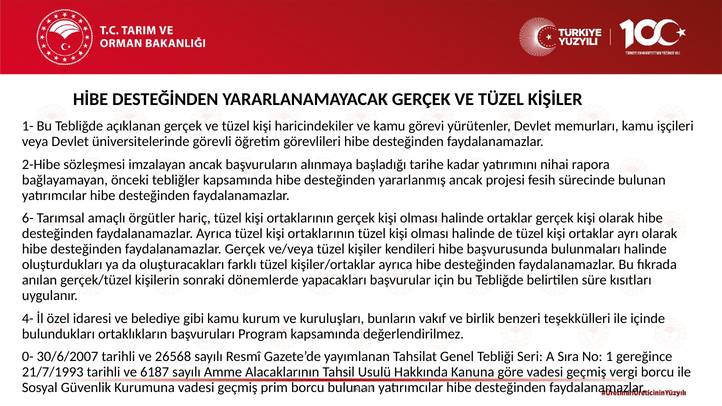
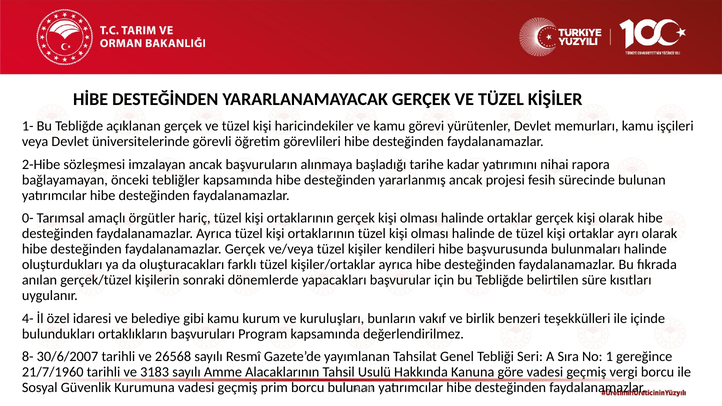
6-: 6- -> 0- (28, 218)
0-: 0- -> 8- (28, 357)
21/7/1993: 21/7/1993 -> 21/7/1960 (53, 372)
6187: 6187 -> 3183 (155, 372)
